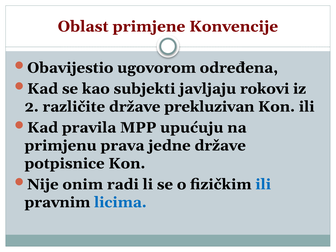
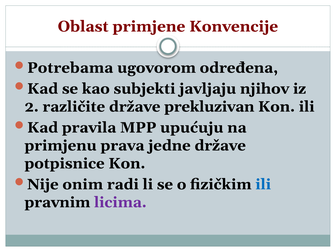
Obavijestio: Obavijestio -> Potrebama (70, 68)
rokovi: rokovi -> njihov (265, 89)
licima colour: blue -> purple (120, 202)
